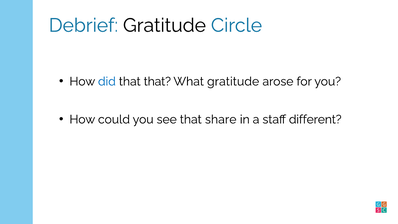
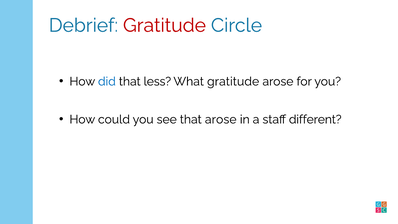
Gratitude colour: black -> red (164, 25)
that that: that -> less (157, 81)
that share: share -> arose (221, 119)
